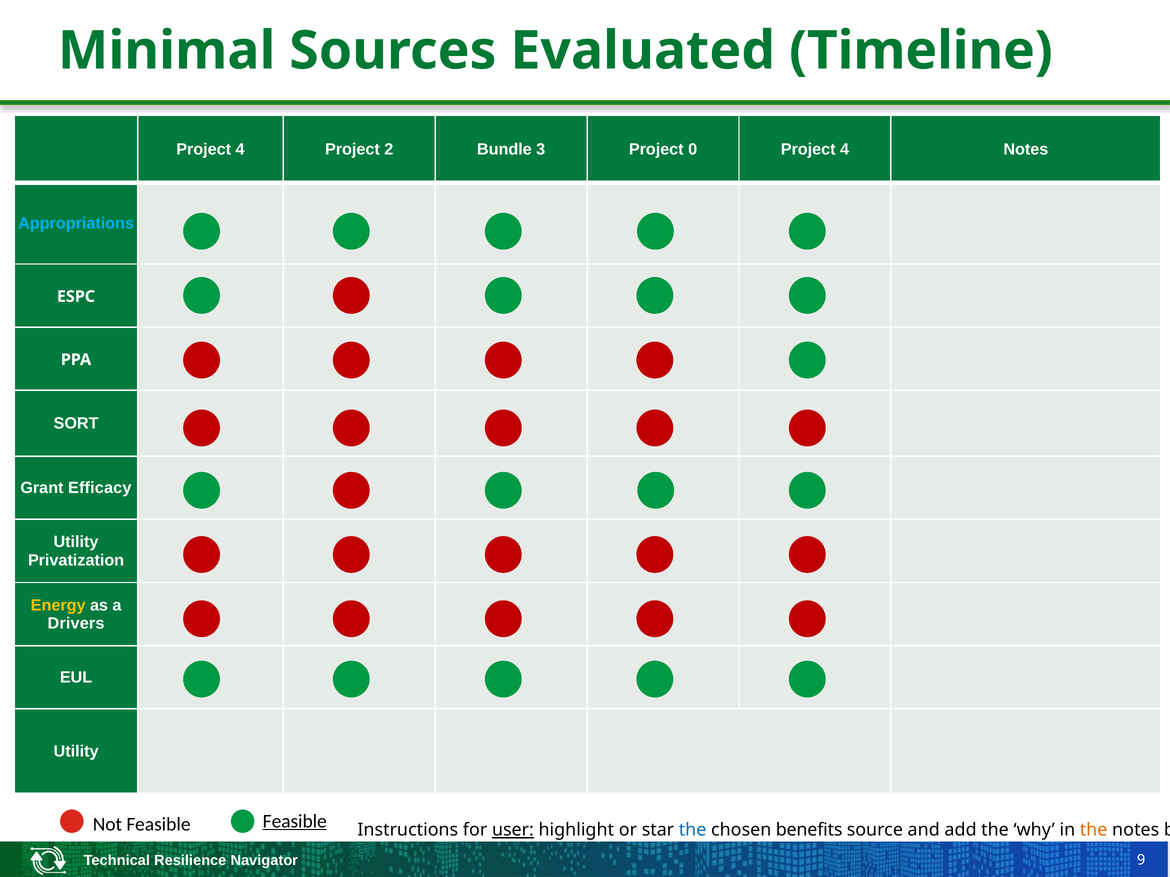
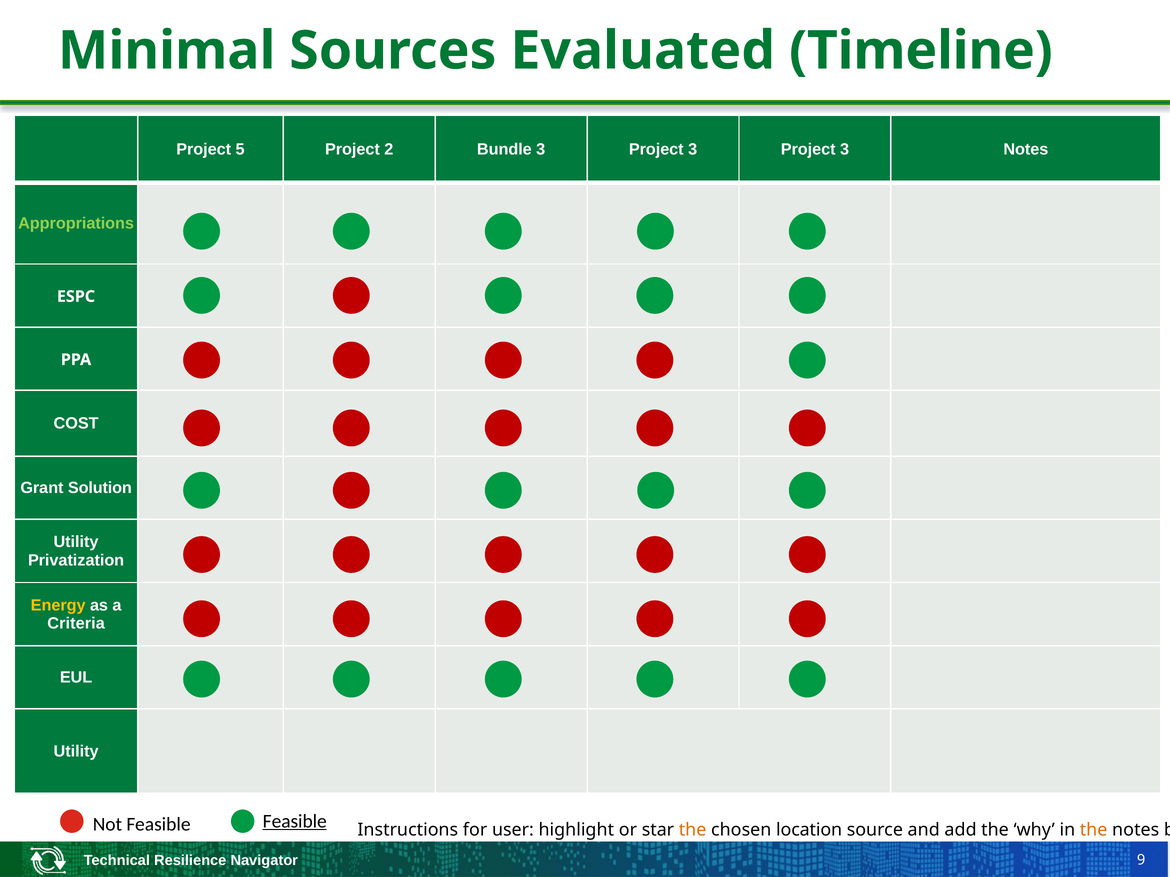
4: 4 -> 5 (240, 149)
0: 0 -> 3 (693, 149)
4: 4 -> 3 (845, 149)
Appropriations colour: light blue -> light green (76, 224)
SORT: SORT -> COST (76, 424)
Efficacy: Efficacy -> Solution (100, 488)
Drivers: Drivers -> Criteria (76, 624)
user underline: present -> none (513, 831)
the colour: blue -> orange (693, 831)
benefits: benefits -> location (809, 831)
